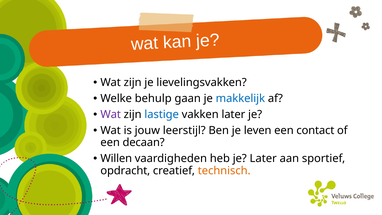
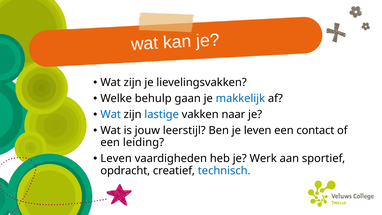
Wat colour: purple -> blue (111, 114)
vakken later: later -> naar (233, 114)
decaan: decaan -> leiding (143, 142)
Willen: Willen -> Leven (116, 158)
je Later: Later -> Werk (263, 158)
technisch colour: orange -> blue (224, 170)
